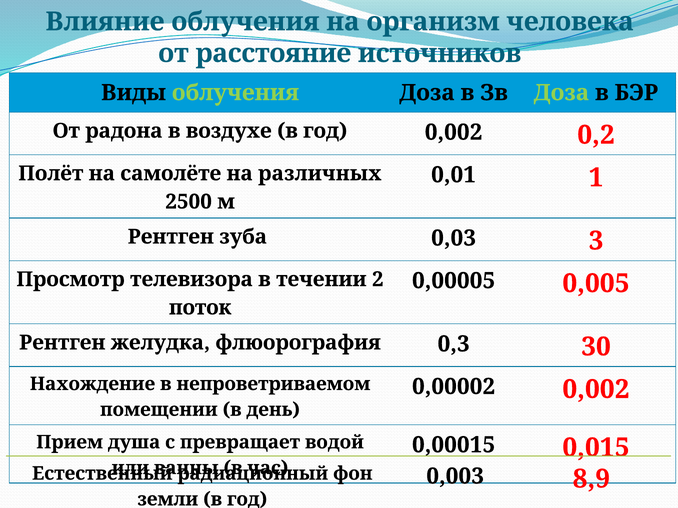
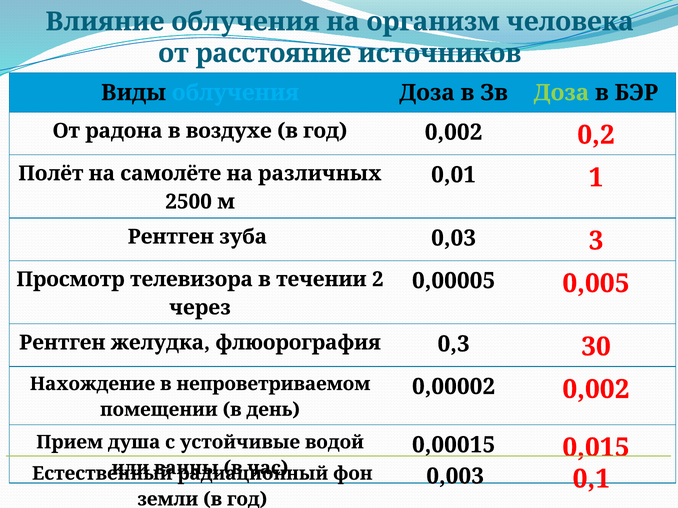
облучения colour: light green -> light blue (235, 93)
поток: поток -> через (200, 308)
превращает: превращает -> устойчивые (240, 443)
8,9: 8,9 -> 0,1 (591, 479)
